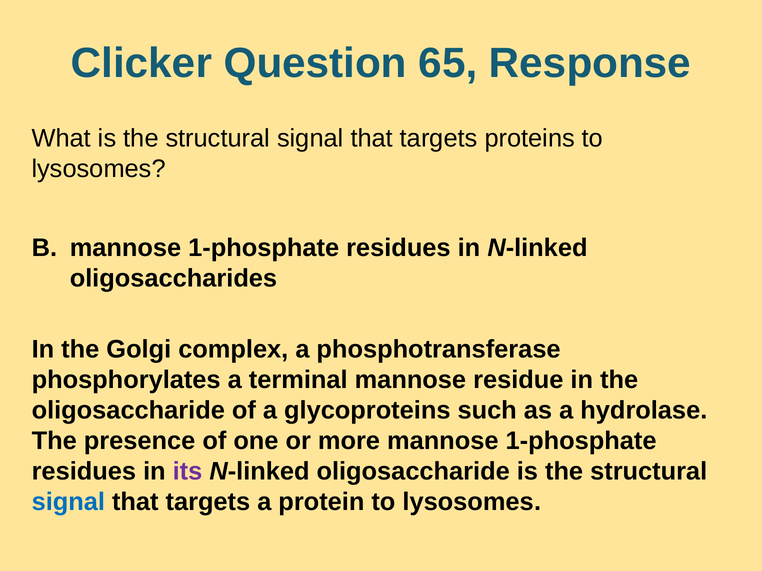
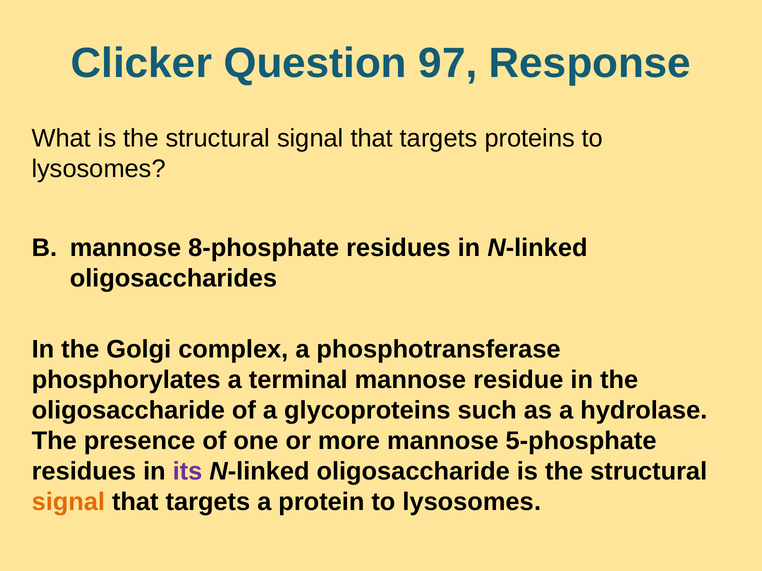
65: 65 -> 97 (448, 63)
1-phosphate: 1-phosphate -> 8-phosphate (264, 248)
more mannose 1-phosphate: 1-phosphate -> 5-phosphate (581, 441)
signal colour: blue -> orange (68, 502)
